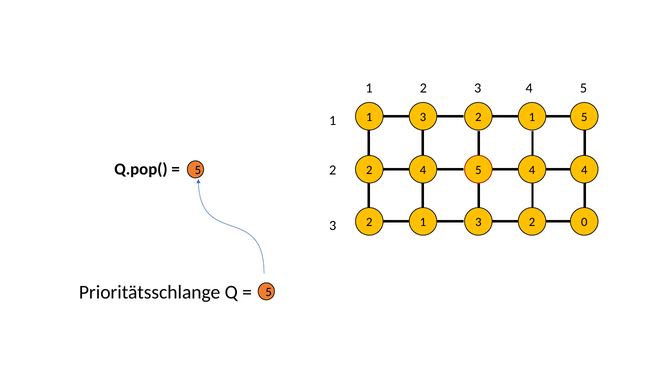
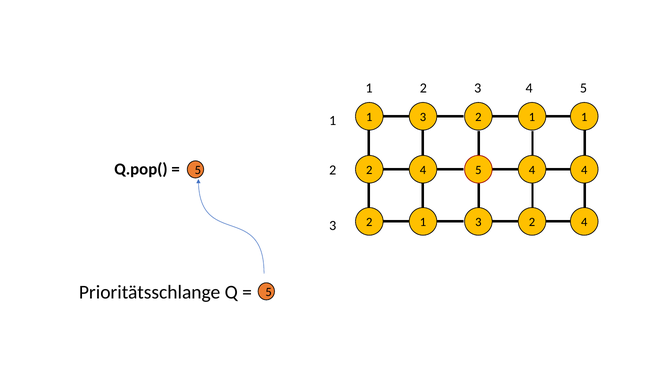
2 5: 5 -> 1 (584, 117)
0: 0 -> 4 (584, 222)
